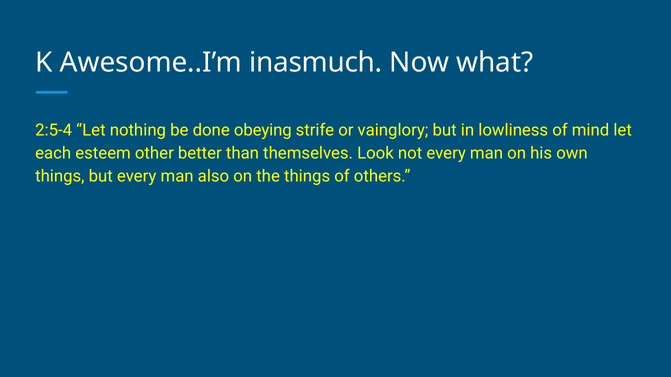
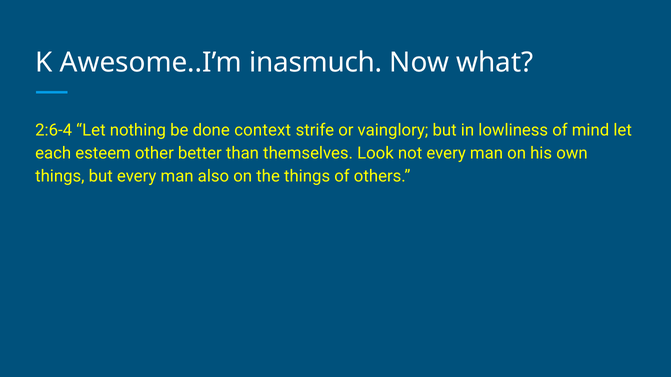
2:5-4: 2:5-4 -> 2:6-4 (54, 130)
obeying: obeying -> context (263, 130)
